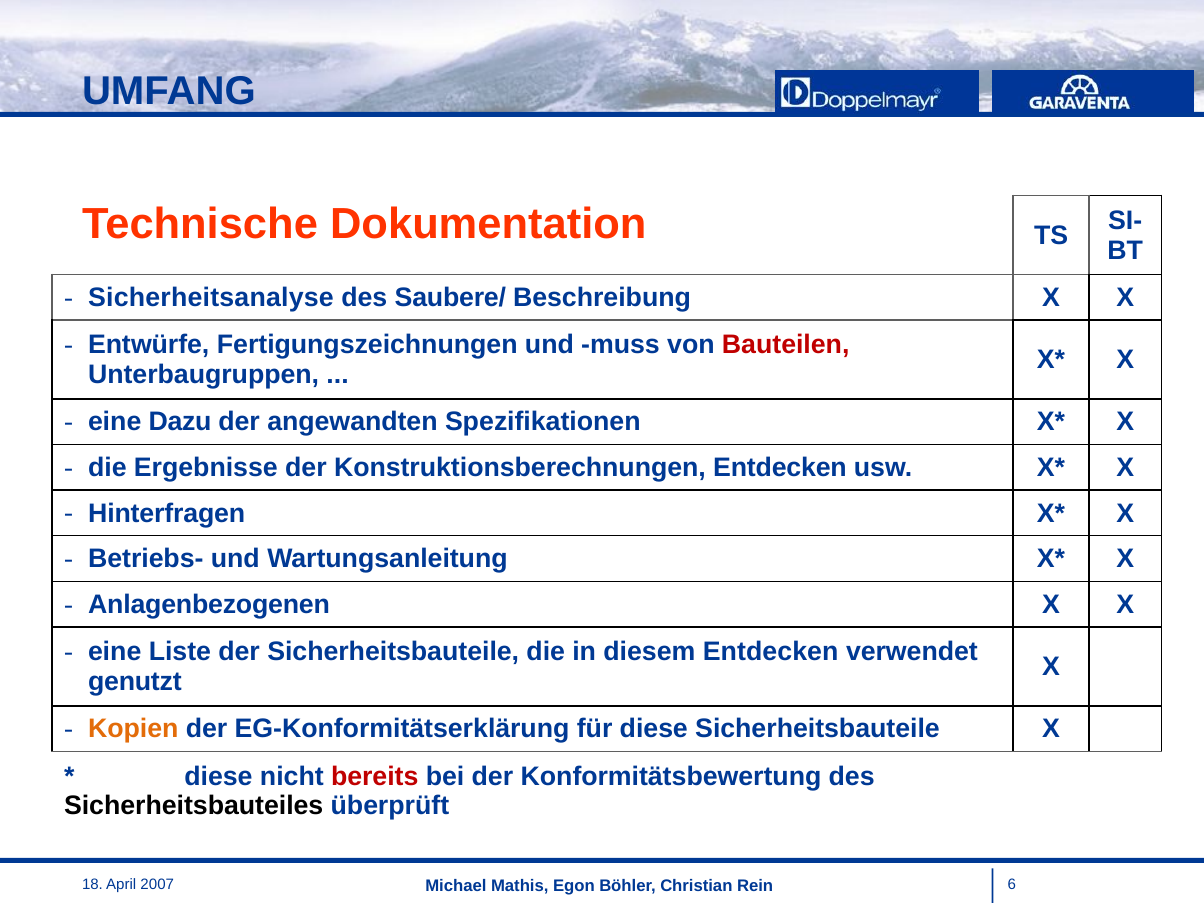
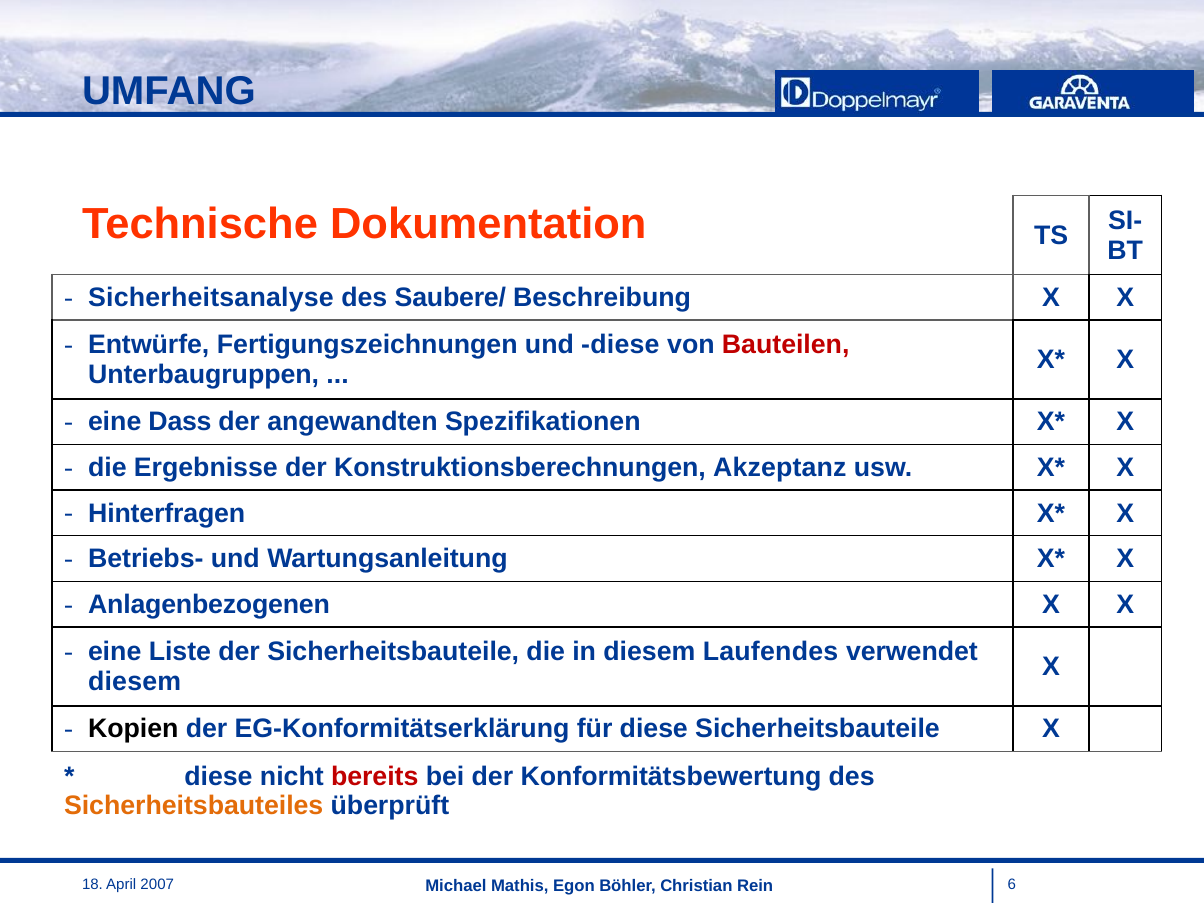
und muss: muss -> diese (620, 345)
Dazu: Dazu -> Dass (180, 422)
Konstruktionsberechnungen Entdecken: Entdecken -> Akzeptanz (780, 468)
diesem Entdecken: Entdecken -> Laufendes (771, 652)
genutzt: genutzt -> diesem (135, 682)
Kopien colour: orange -> black (133, 729)
Sicherheitsbauteiles colour: black -> orange (194, 806)
